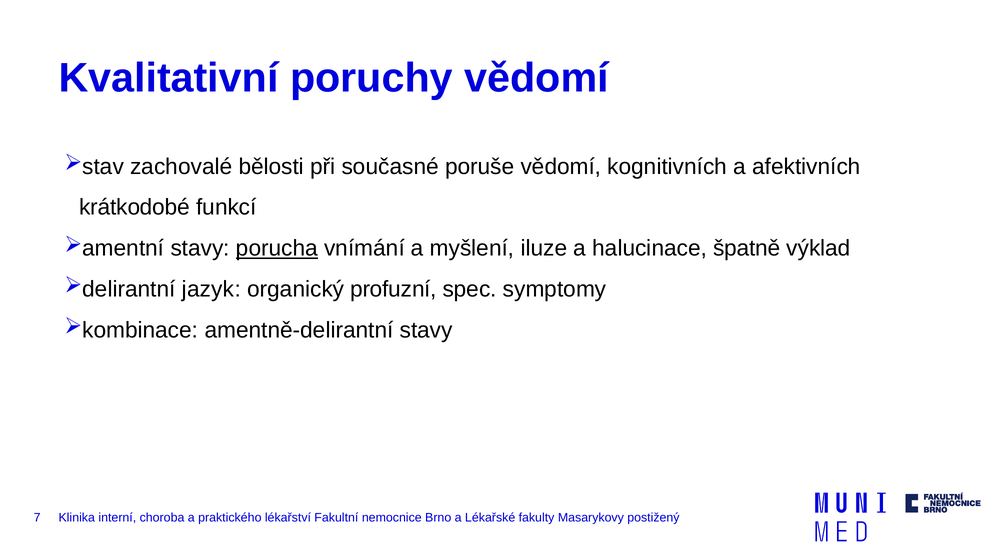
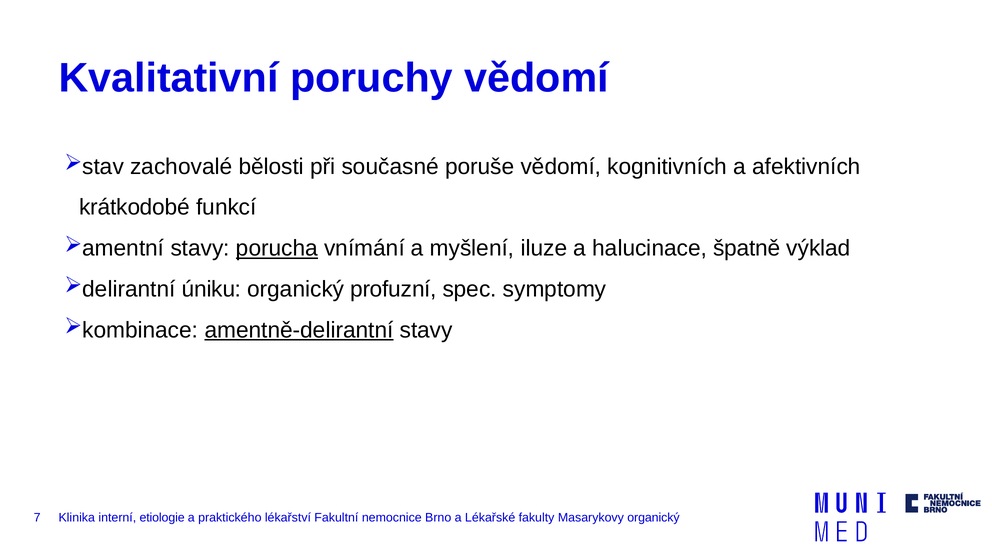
jazyk: jazyk -> úniku (212, 289)
amentně-delirantní underline: none -> present (299, 330)
choroba: choroba -> etiologie (162, 518)
Masarykovy postižený: postižený -> organický (653, 518)
